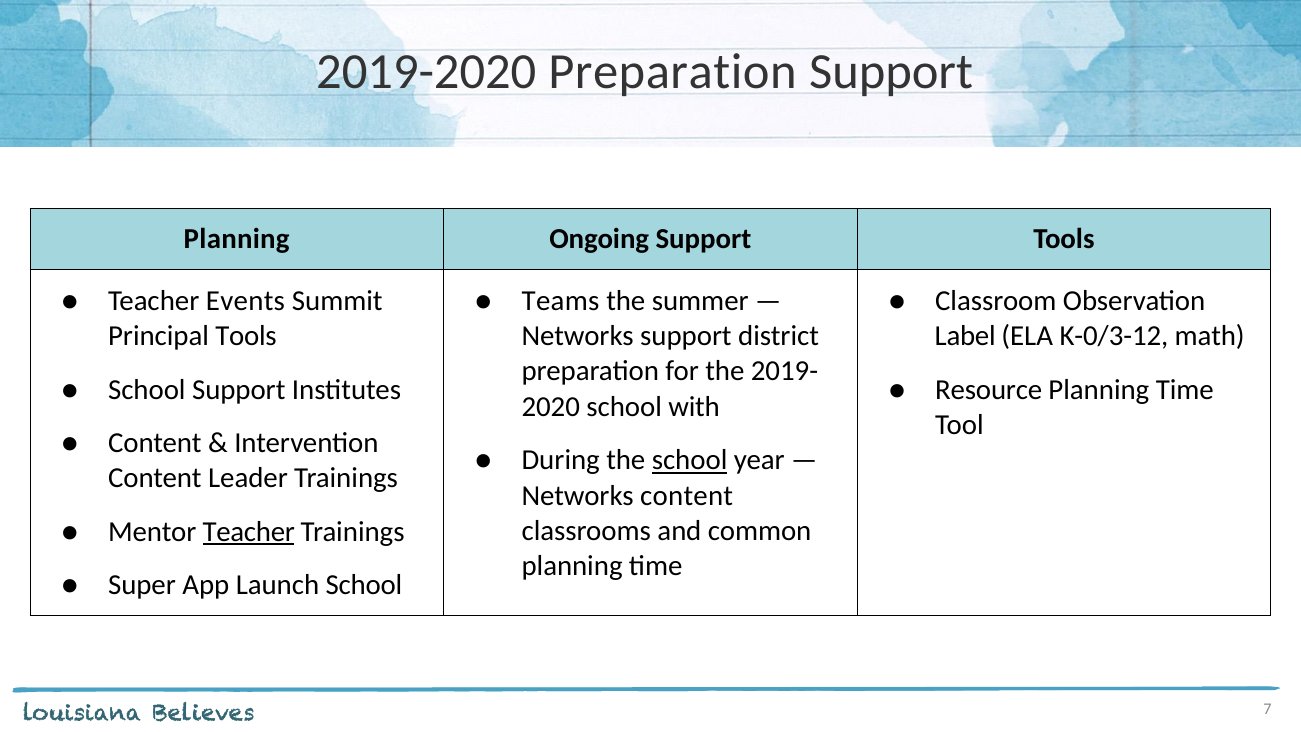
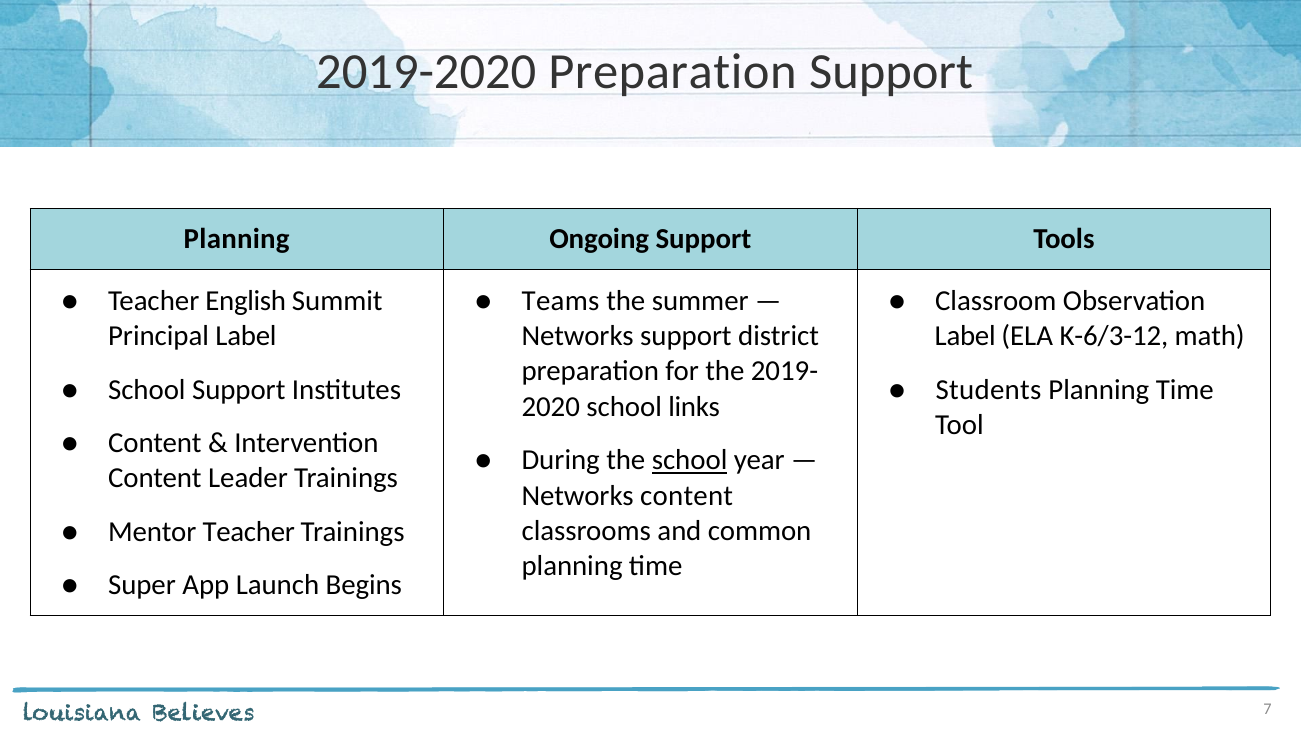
Events: Events -> English (246, 301)
Principal Tools: Tools -> Label (246, 336)
K-0/3-12: K-0/3-12 -> K-6/3-12 (1114, 336)
Resource: Resource -> Students (988, 389)
with: with -> links (694, 407)
Teacher underline: present -> none (249, 532)
Launch School: School -> Begins (364, 585)
